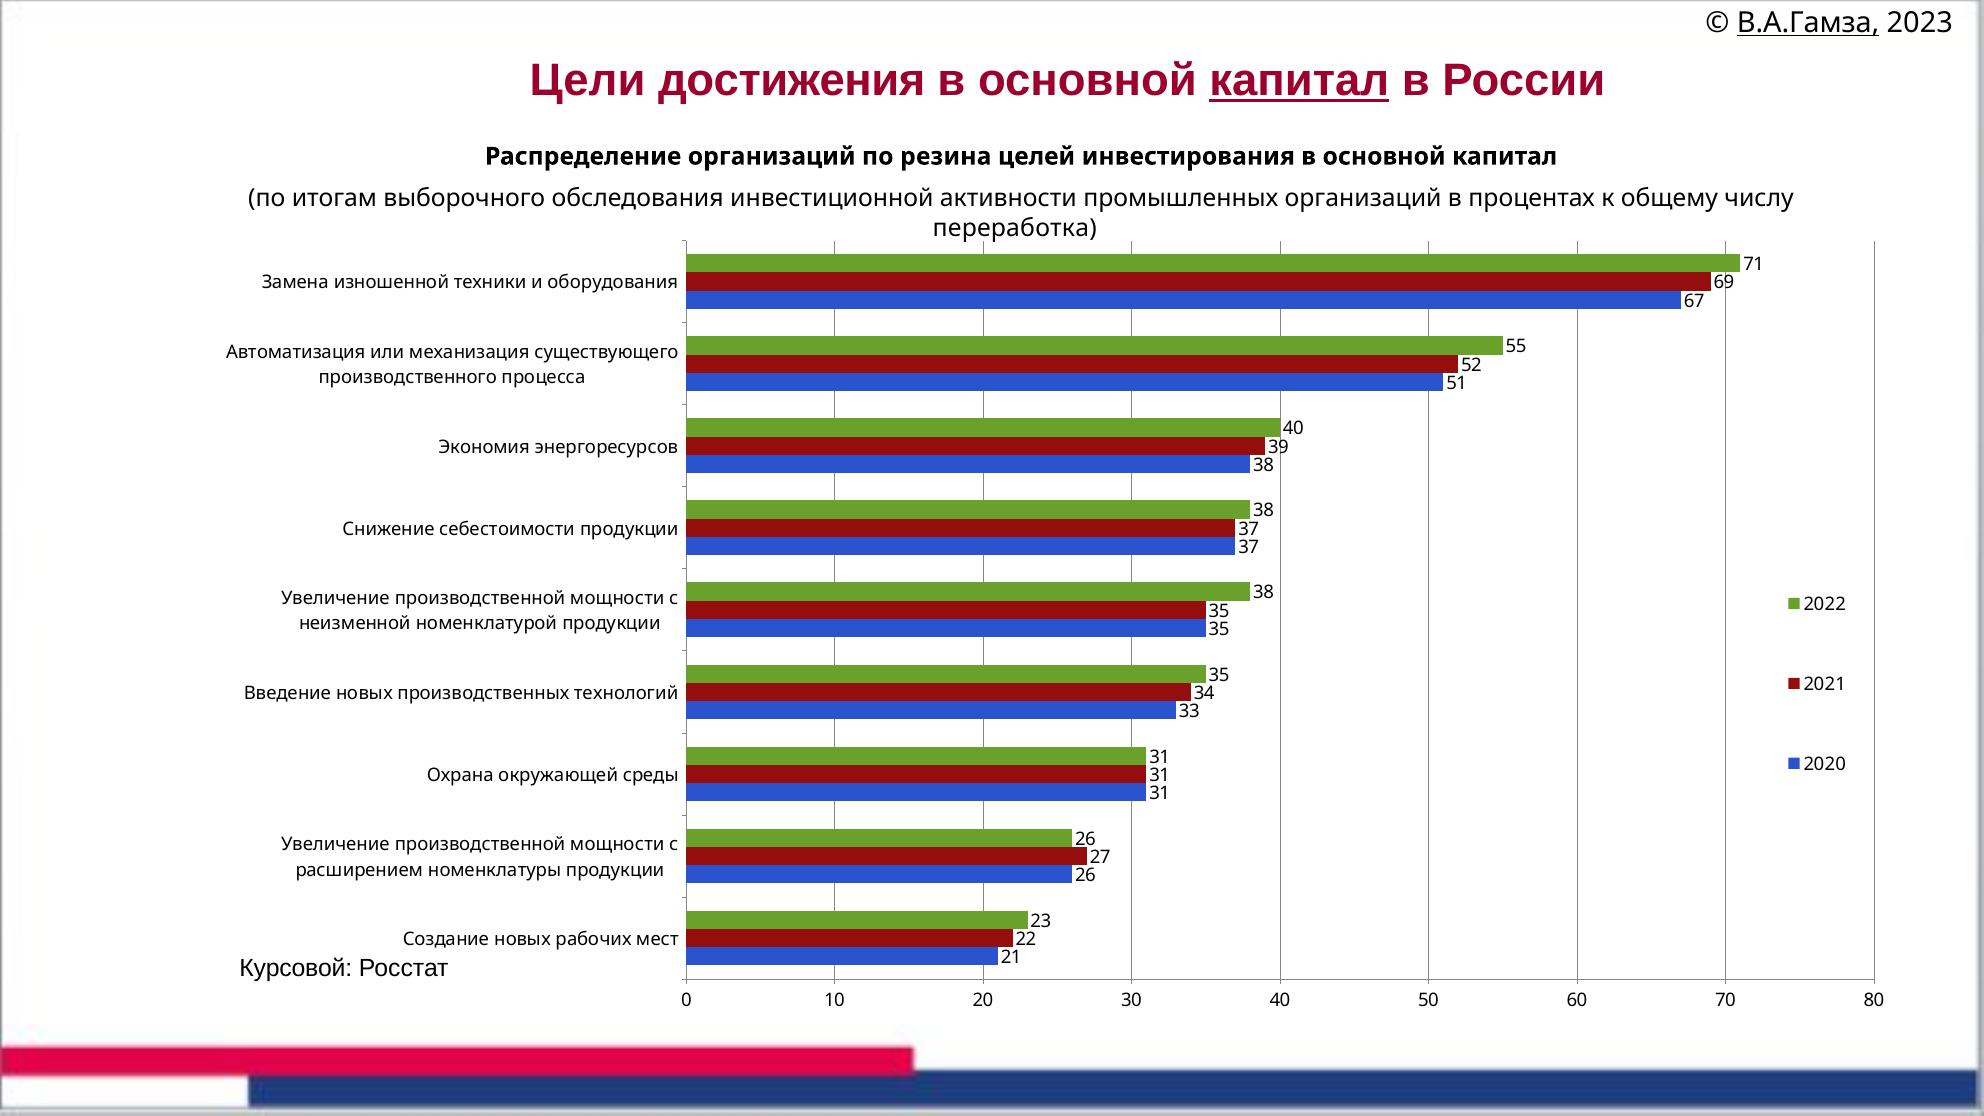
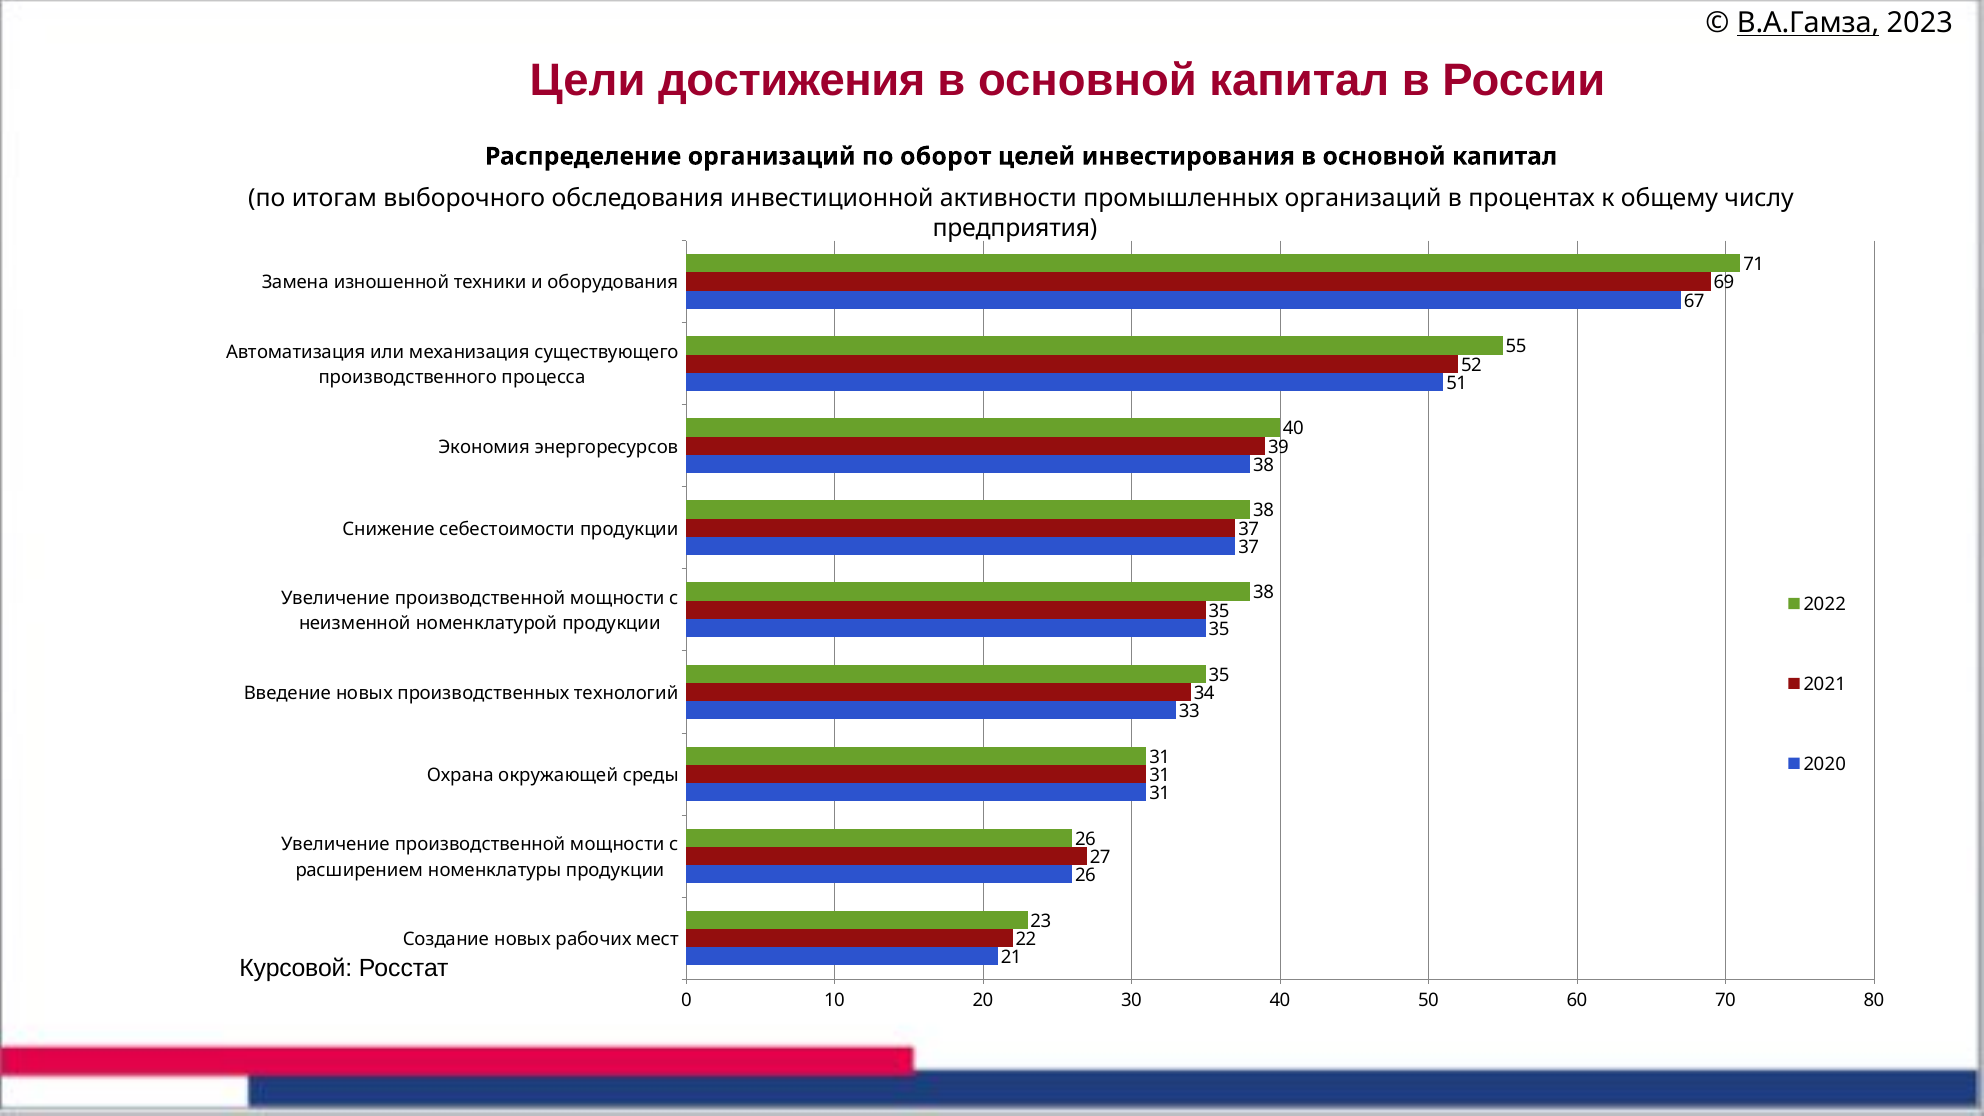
капитал underline: present -> none (1299, 81)
резина: резина -> оборот (946, 156)
переработка: переработка -> предприятия (1015, 228)
